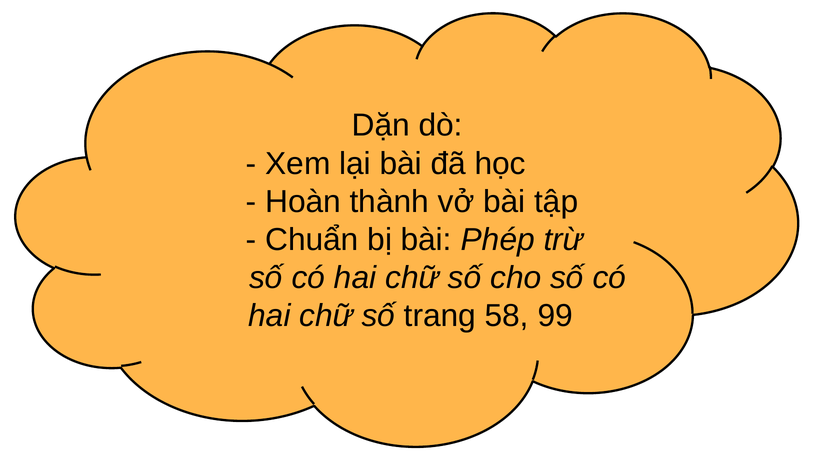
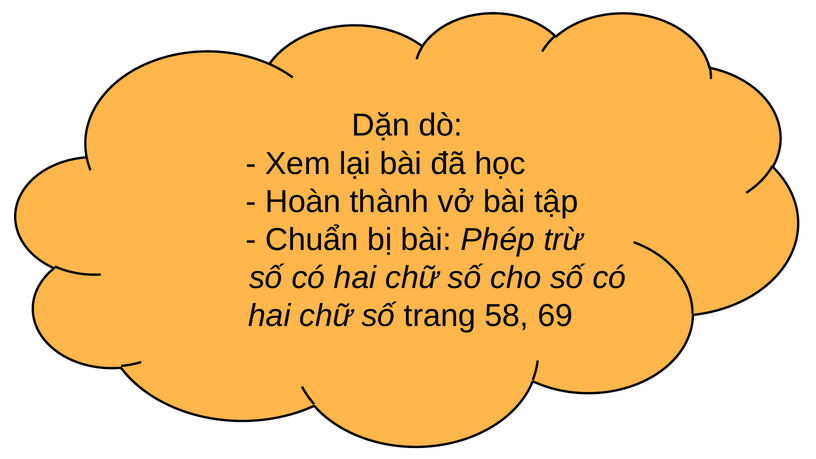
99: 99 -> 69 (555, 316)
